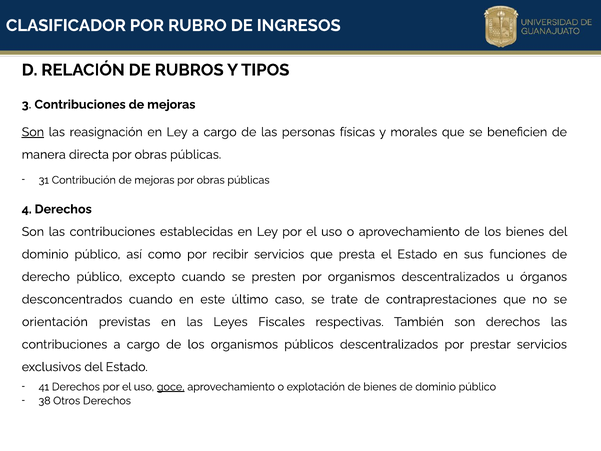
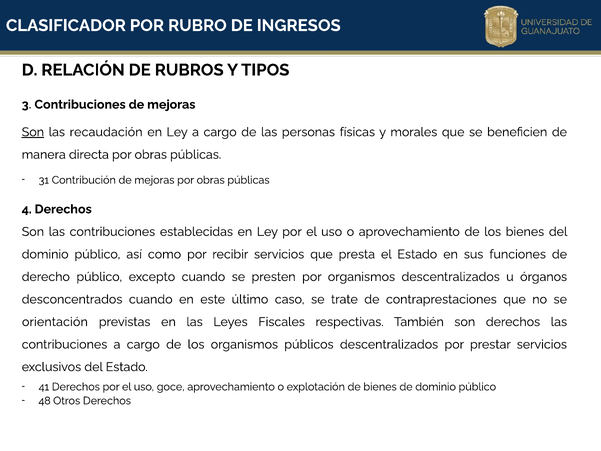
reasignación: reasignación -> recaudación (106, 132)
goce underline: present -> none (171, 387)
38: 38 -> 48 (45, 401)
